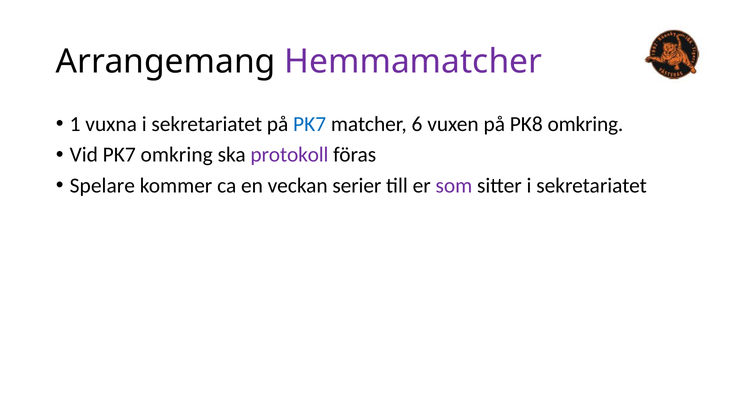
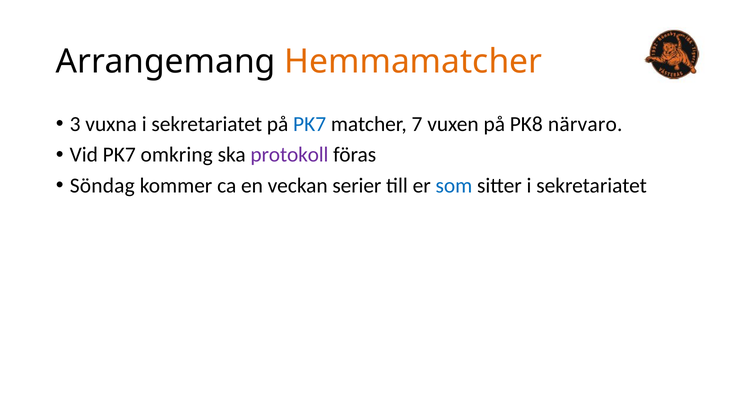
Hemmamatcher colour: purple -> orange (413, 62)
1: 1 -> 3 (75, 124)
6: 6 -> 7 (417, 124)
PK8 omkring: omkring -> närvaro (585, 124)
Spelare: Spelare -> Söndag (102, 186)
som colour: purple -> blue (454, 186)
